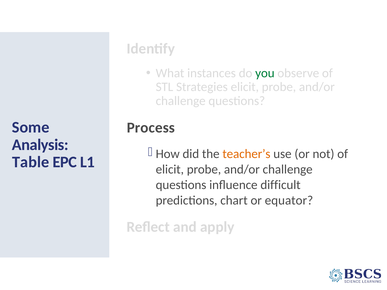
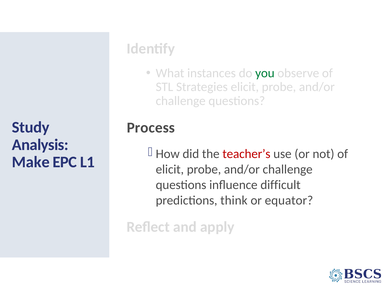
Some: Some -> Study (31, 127)
teacher’s colour: orange -> red (246, 154)
Table: Table -> Make (31, 162)
chart: chart -> think (234, 201)
